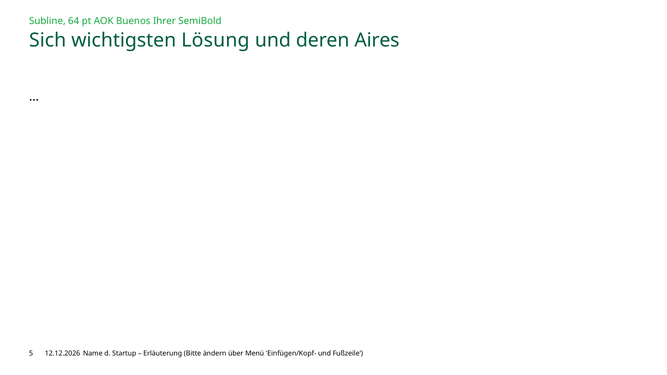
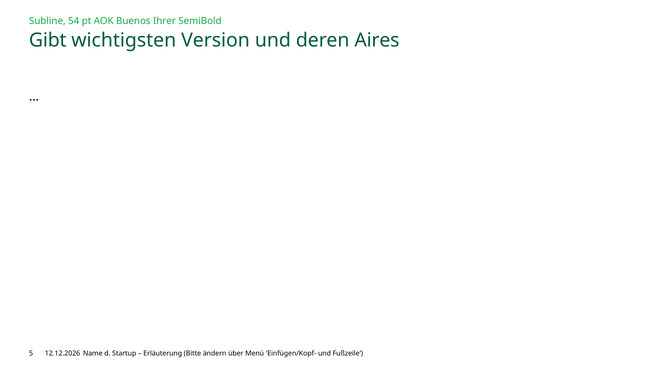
64: 64 -> 54 (74, 21)
Sich: Sich -> Gibt (48, 40)
Lösung: Lösung -> Version (216, 40)
